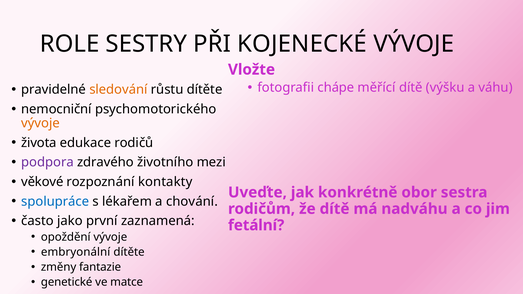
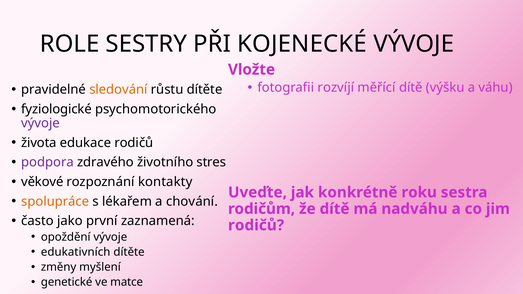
chápe: chápe -> rozvíjí (336, 88)
nemocniční: nemocniční -> fyziologické (57, 109)
vývoje colour: orange -> purple (41, 123)
mezi: mezi -> stres (211, 162)
obor: obor -> roku (419, 192)
spolupráce colour: blue -> orange (55, 202)
fetální: fetální -> rodičů (256, 225)
embryonální: embryonální -> edukativních (76, 252)
fantazie: fantazie -> myšlení (100, 267)
